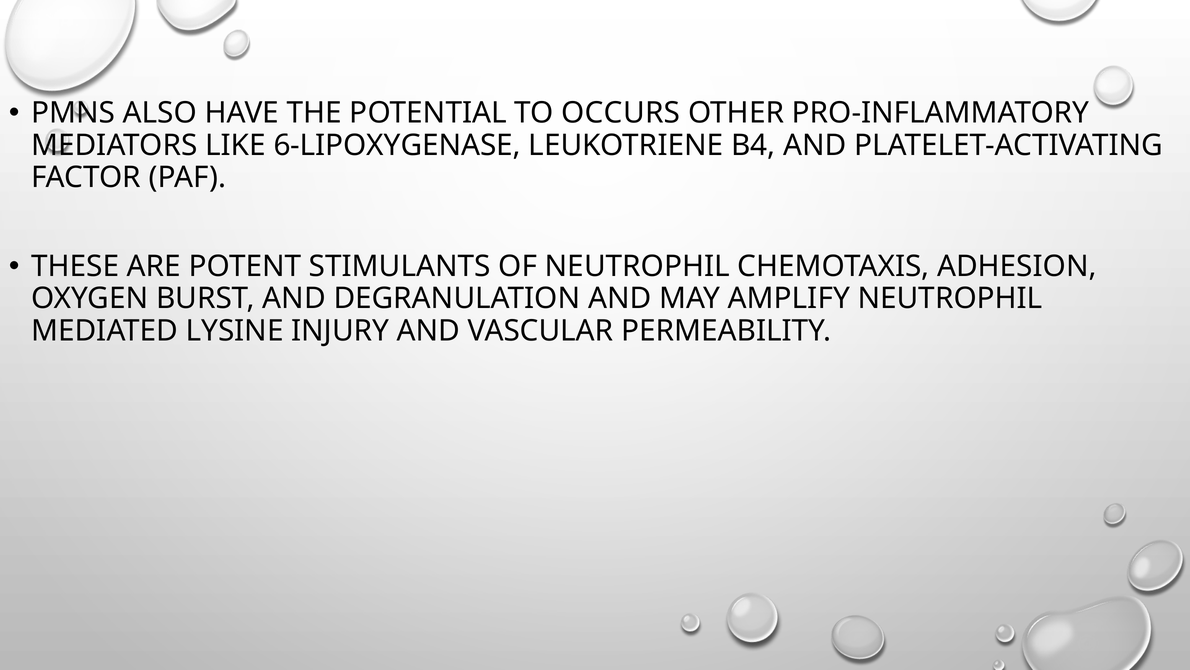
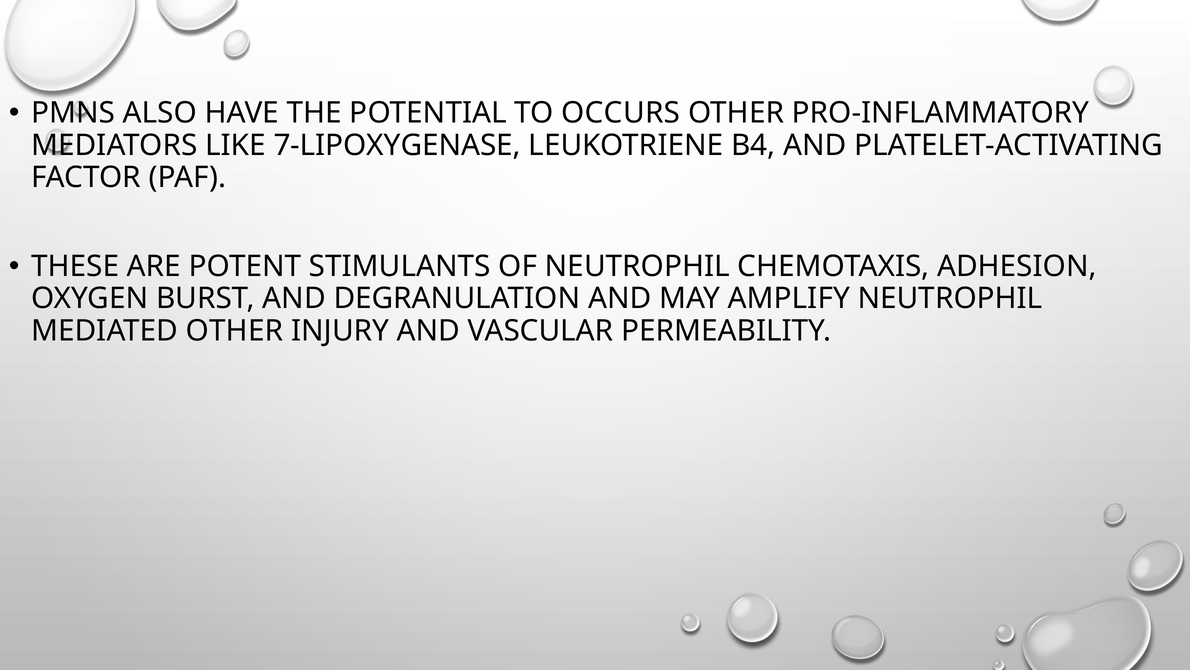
6-LIPOXYGENASE: 6-LIPOXYGENASE -> 7-LIPOXYGENASE (397, 145)
MEDIATED LYSINE: LYSINE -> OTHER (235, 330)
